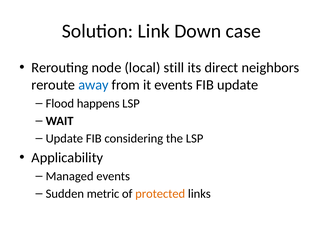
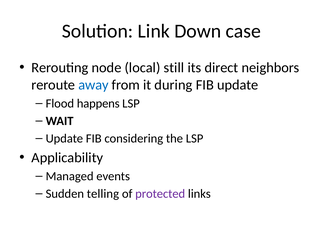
it events: events -> during (173, 85)
metric: metric -> telling (103, 194)
protected colour: orange -> purple (160, 194)
